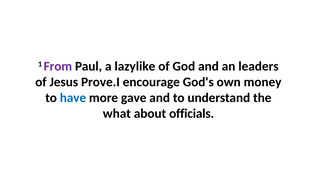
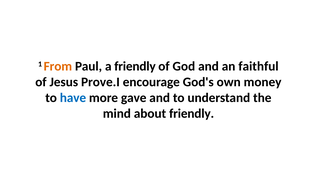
From colour: purple -> orange (58, 66)
a lazylike: lazylike -> friendly (135, 66)
leaders: leaders -> faithful (258, 66)
what: what -> mind (117, 114)
about officials: officials -> friendly (192, 114)
